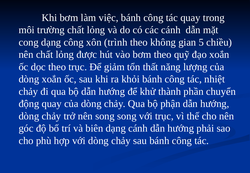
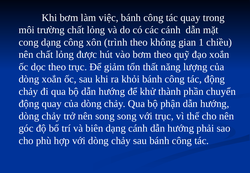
5: 5 -> 1 (201, 42)
tác nhiệt: nhiệt -> động (215, 79)
